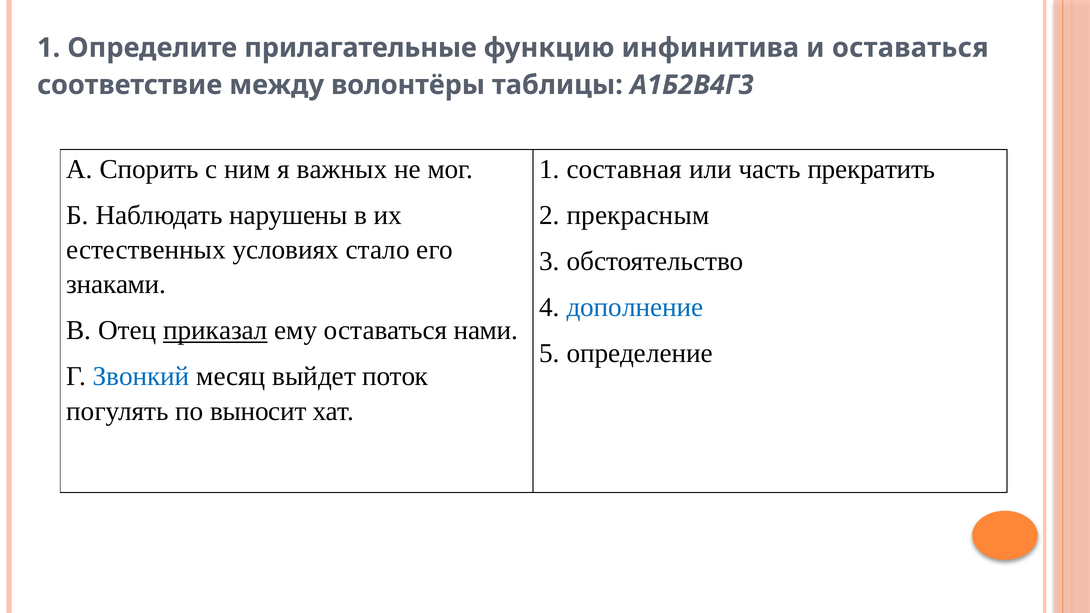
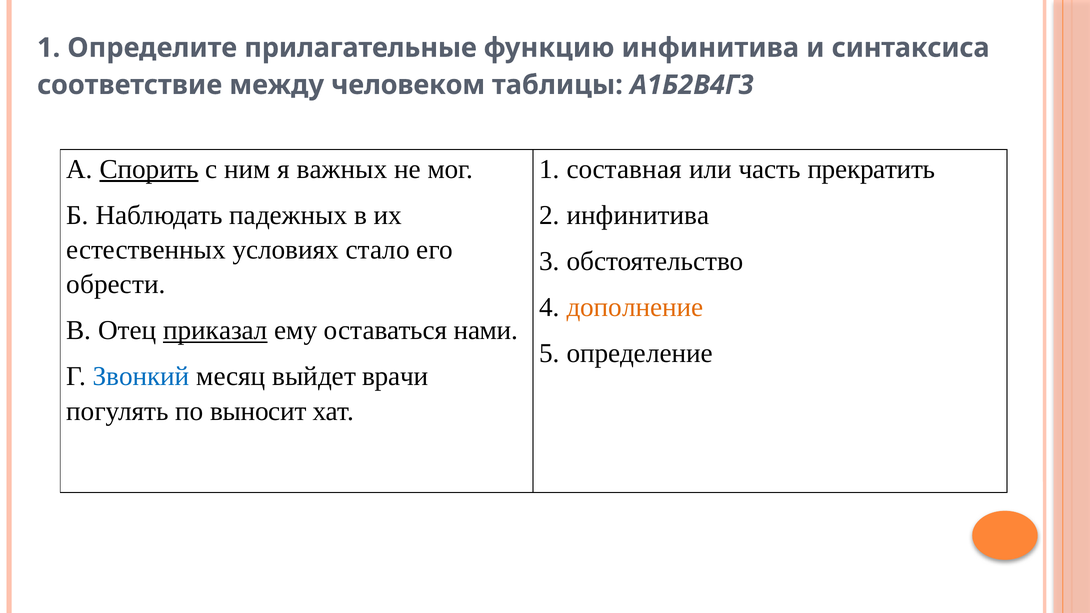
и оставаться: оставаться -> синтаксиса (911, 48)
волонтёры: волонтёры -> человеком (408, 85)
Спорить underline: none -> present (149, 169)
нарушены: нарушены -> падежных (288, 215)
2 прекрасным: прекрасным -> инфинитива (638, 215)
знаками: знаками -> обрести (116, 285)
дополнение colour: blue -> orange (635, 307)
поток: поток -> врачи (395, 377)
